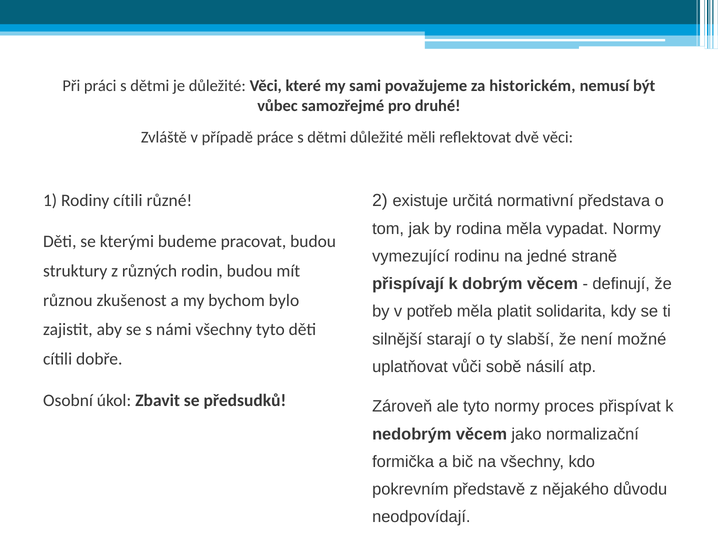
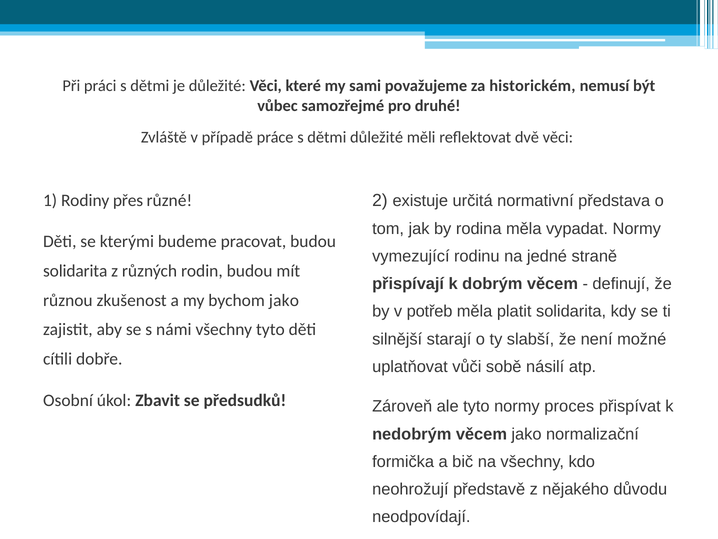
Rodiny cítili: cítili -> přes (128, 200)
struktury: struktury -> solidarita (75, 271)
bychom bylo: bylo -> jako (284, 300)
pokrevním: pokrevním -> neohrožují (410, 489)
